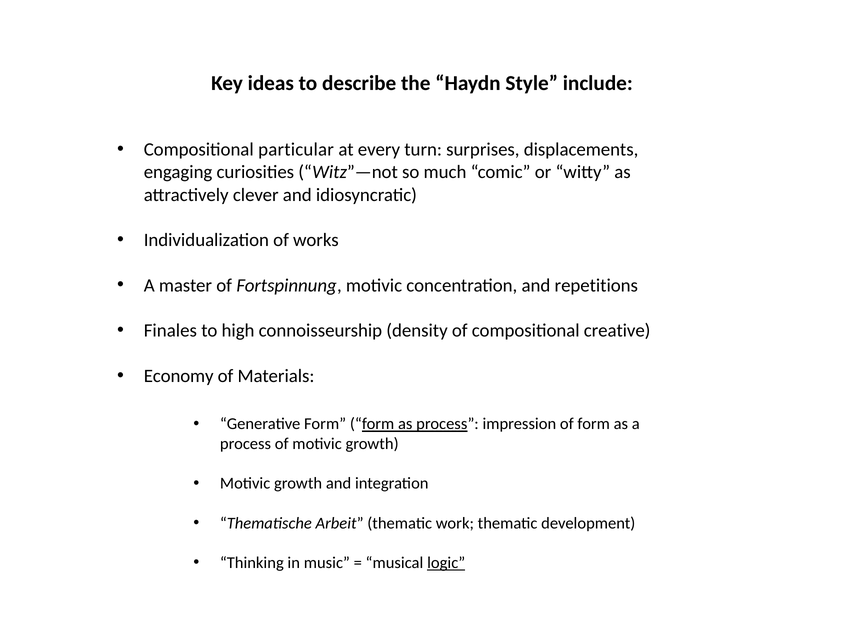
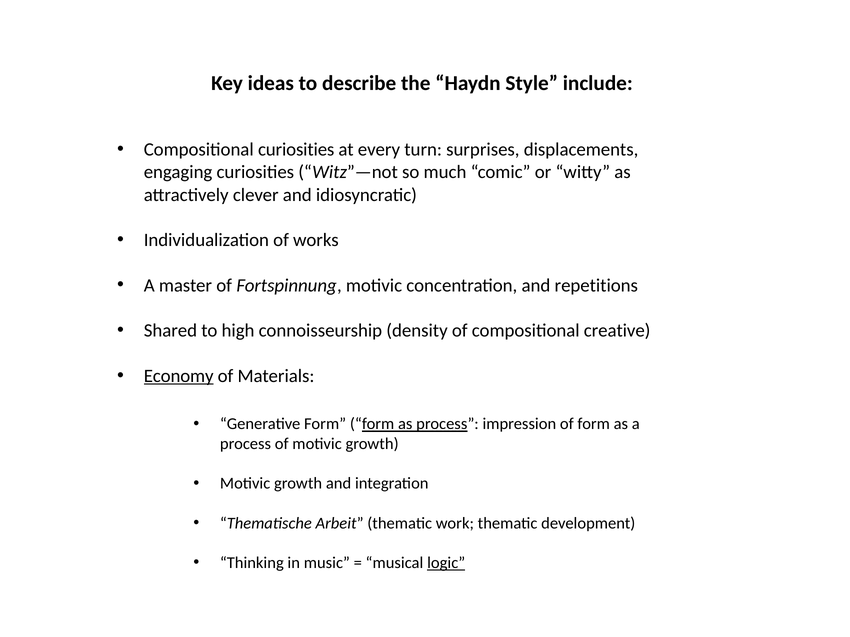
Compositional particular: particular -> curiosities (296, 150)
Finales: Finales -> Shared (170, 331)
Economy underline: none -> present (179, 376)
